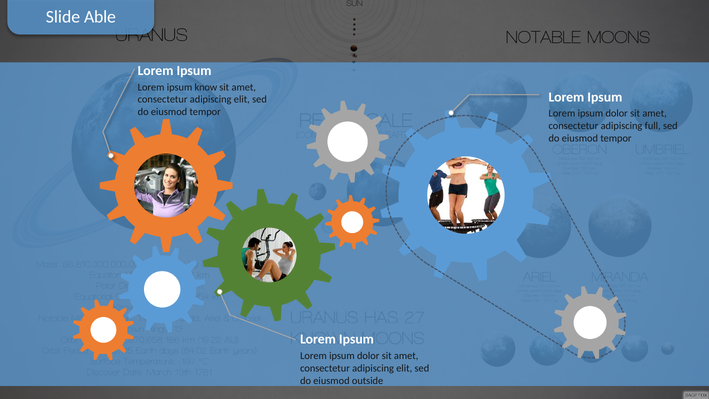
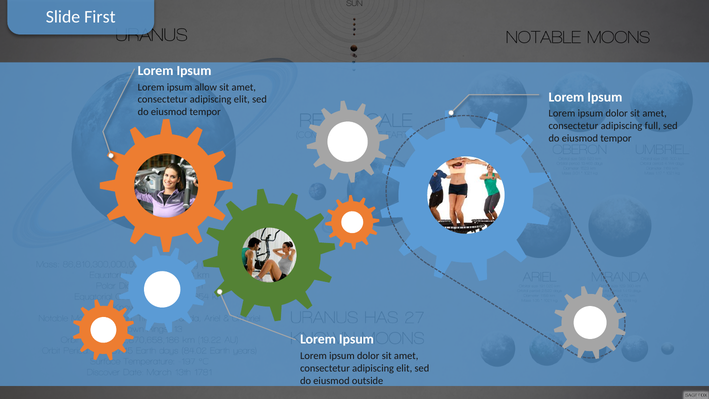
Able: Able -> First (100, 17)
know: know -> allow (206, 87)
